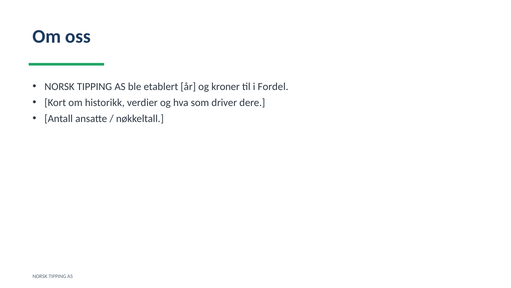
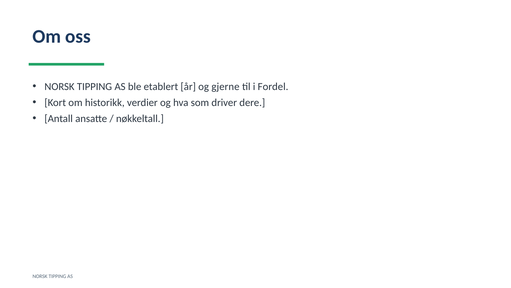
kroner: kroner -> gjerne (225, 87)
